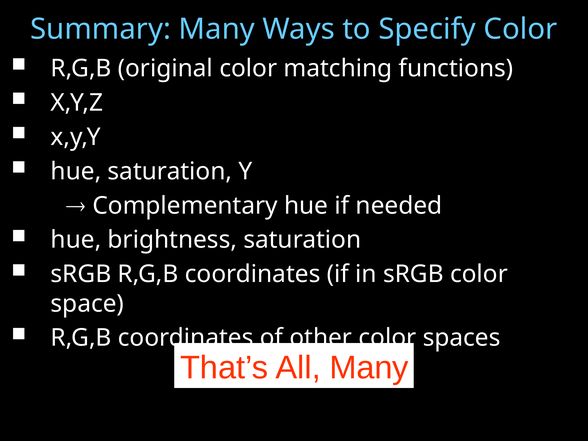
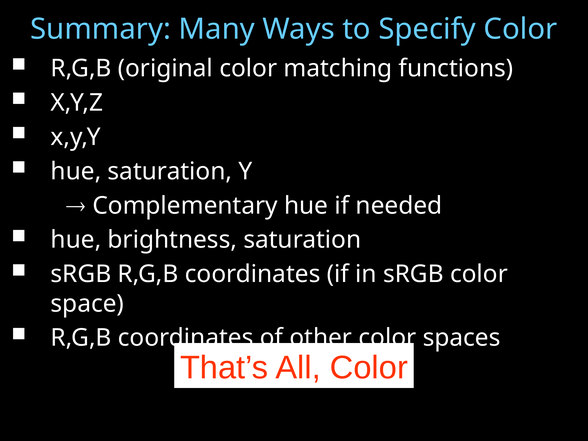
All Many: Many -> Color (369, 368)
